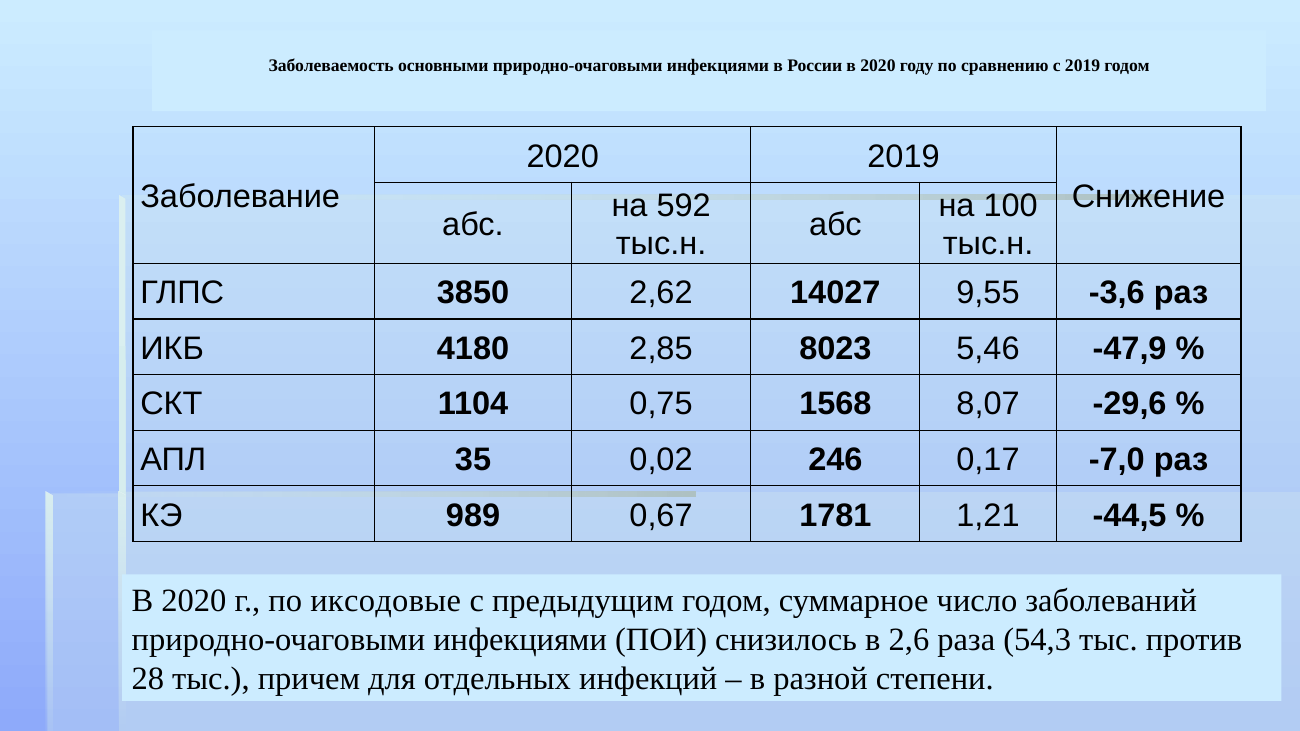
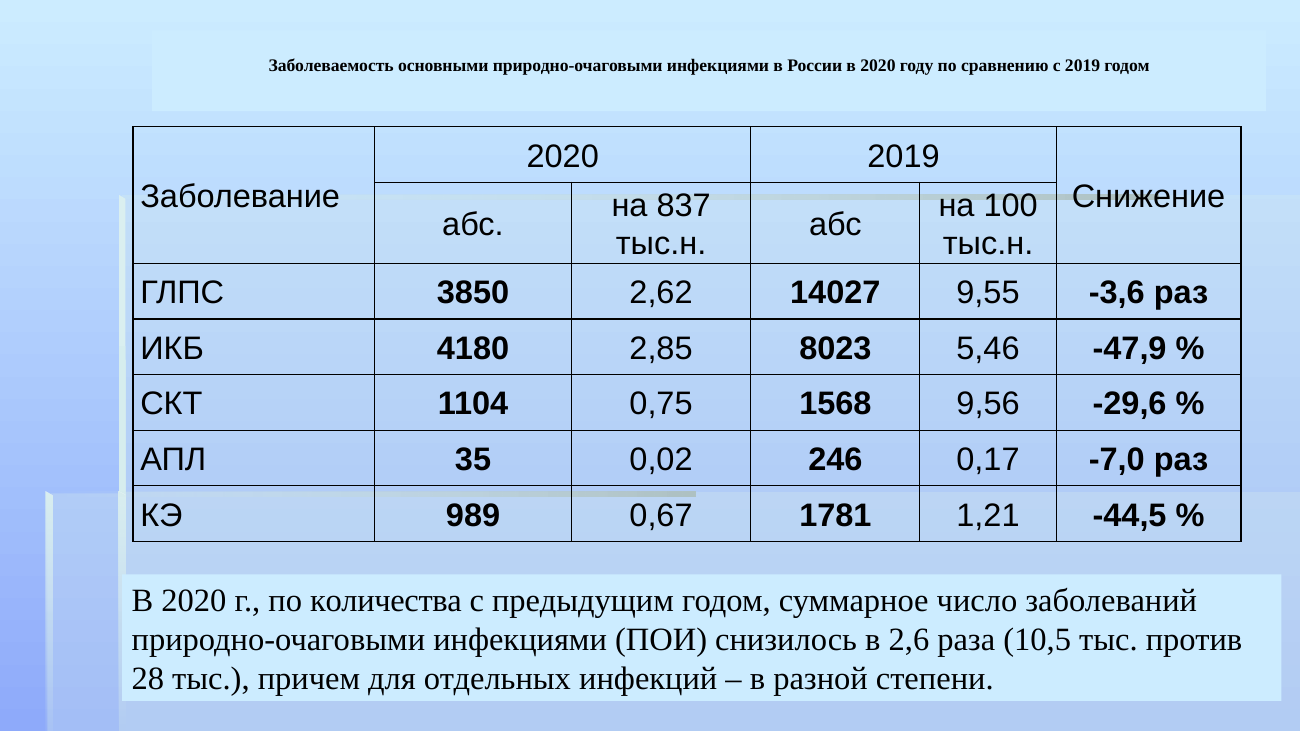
592: 592 -> 837 (684, 205)
8,07: 8,07 -> 9,56 (988, 404)
иксодовые: иксодовые -> количества (386, 601)
54,3: 54,3 -> 10,5 (1037, 640)
